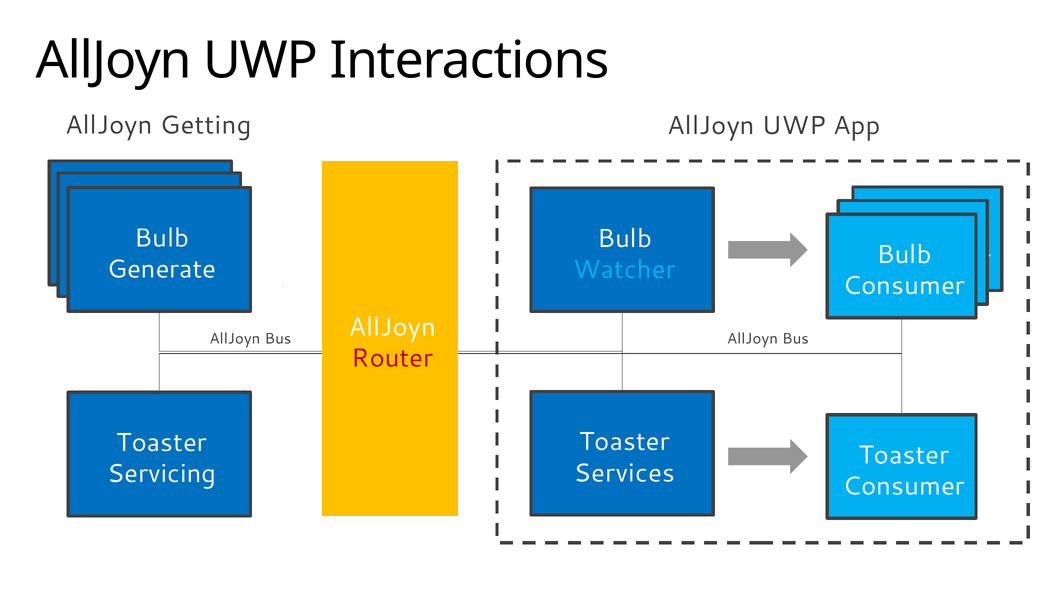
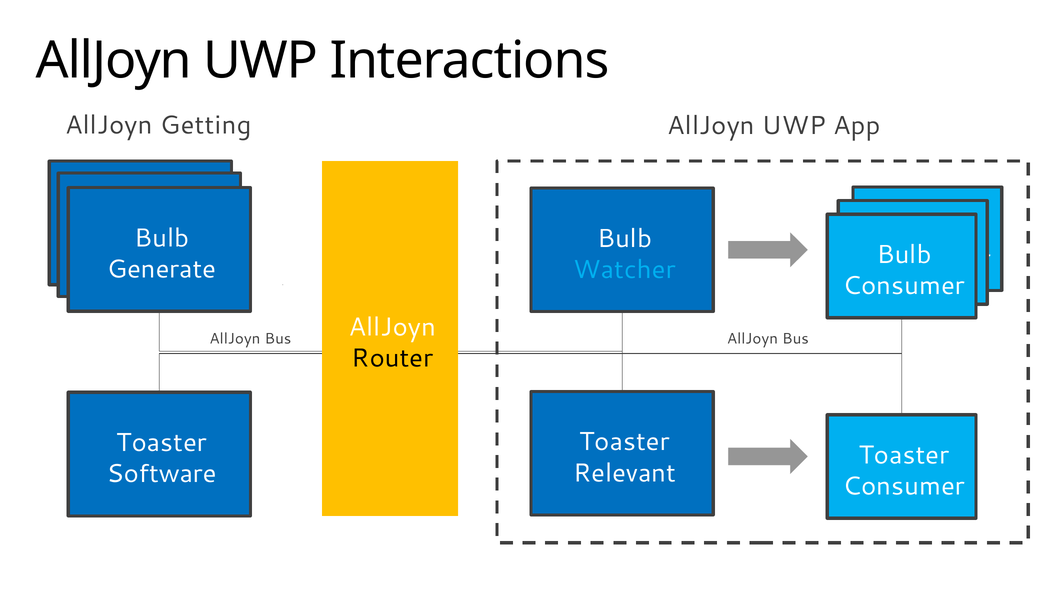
Router colour: red -> black (392, 359)
Services: Services -> Relevant (625, 473)
Servicing: Servicing -> Software (162, 474)
